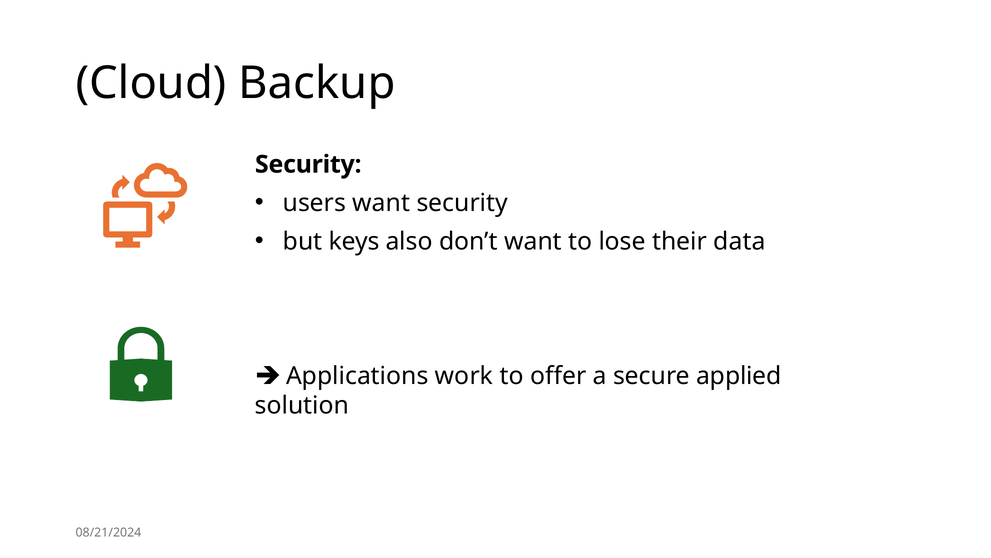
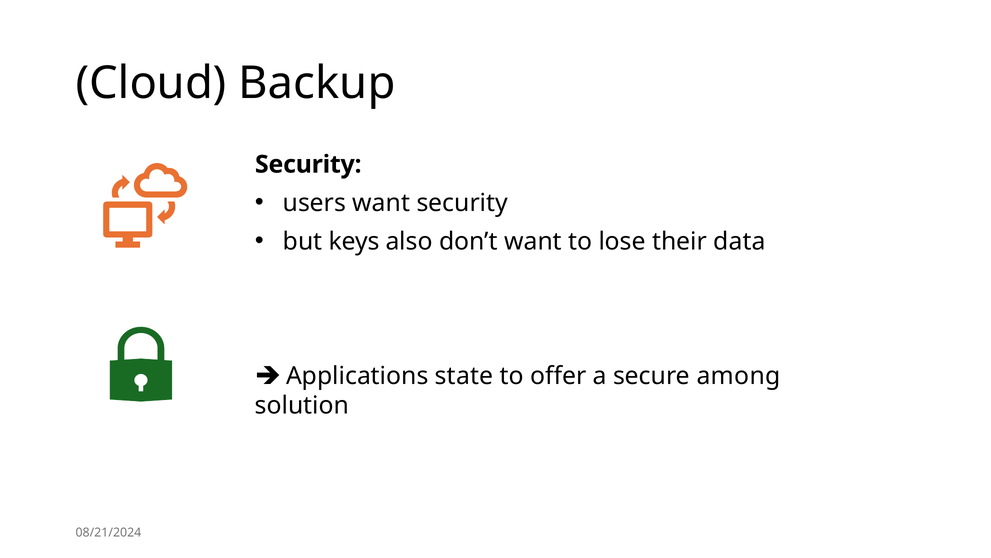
work: work -> state (464, 376)
applied: applied -> among (739, 376)
